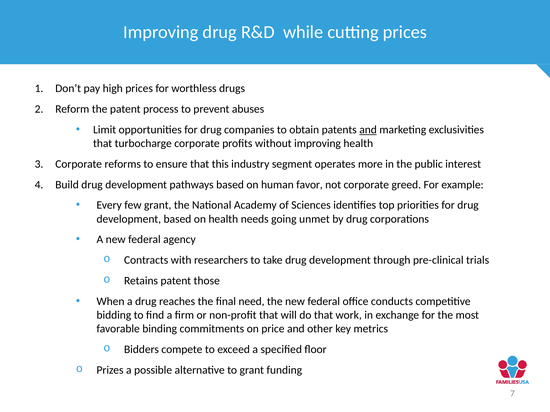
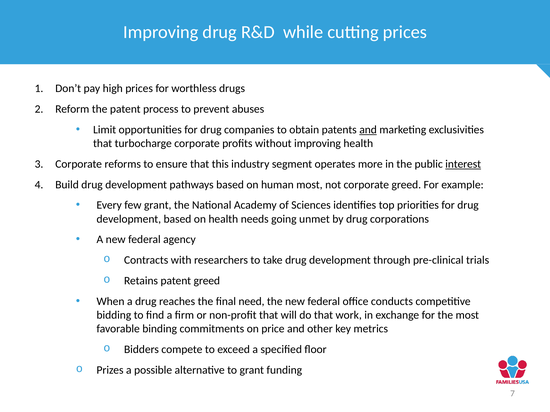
interest underline: none -> present (463, 164)
human favor: favor -> most (309, 185)
patent those: those -> greed (207, 281)
